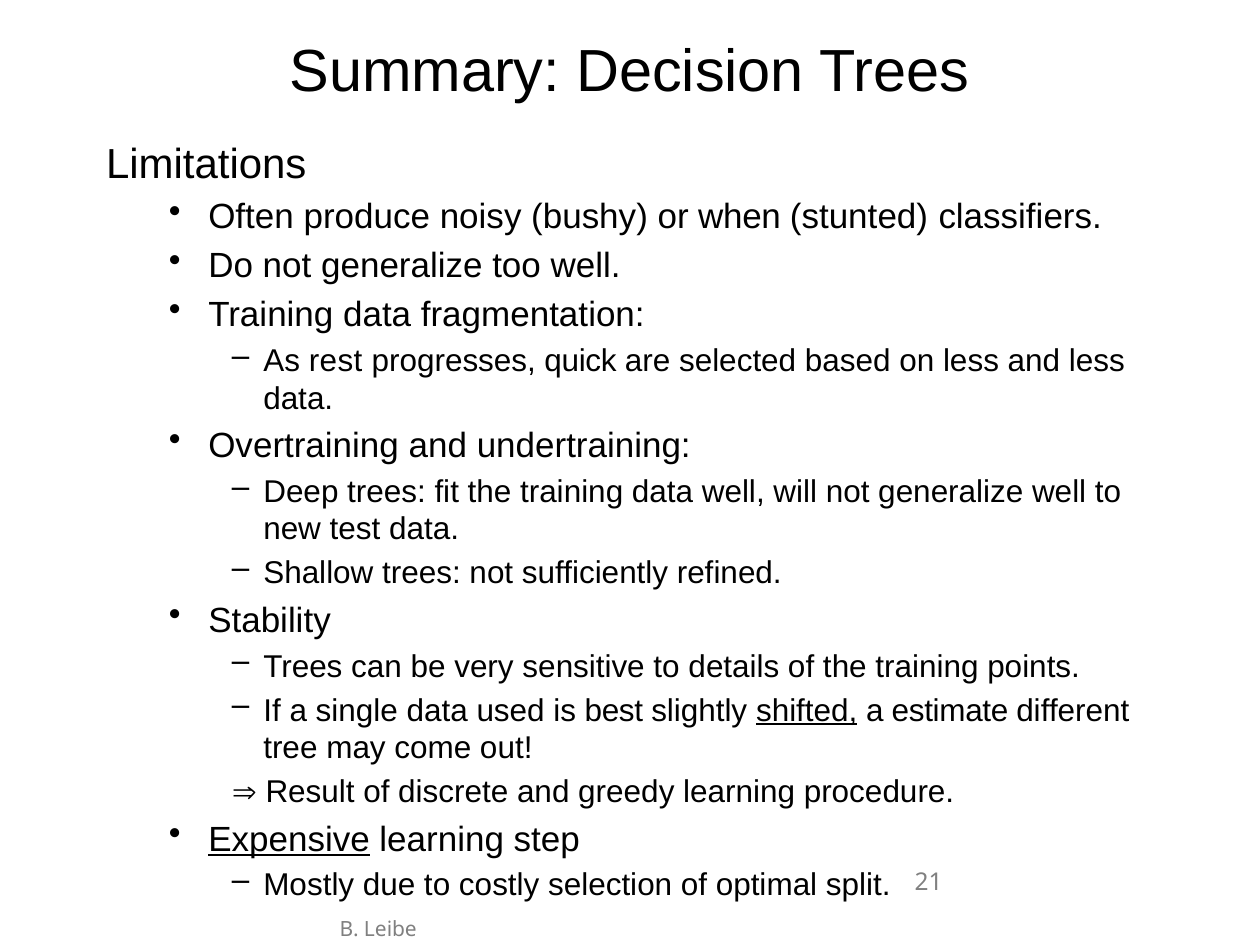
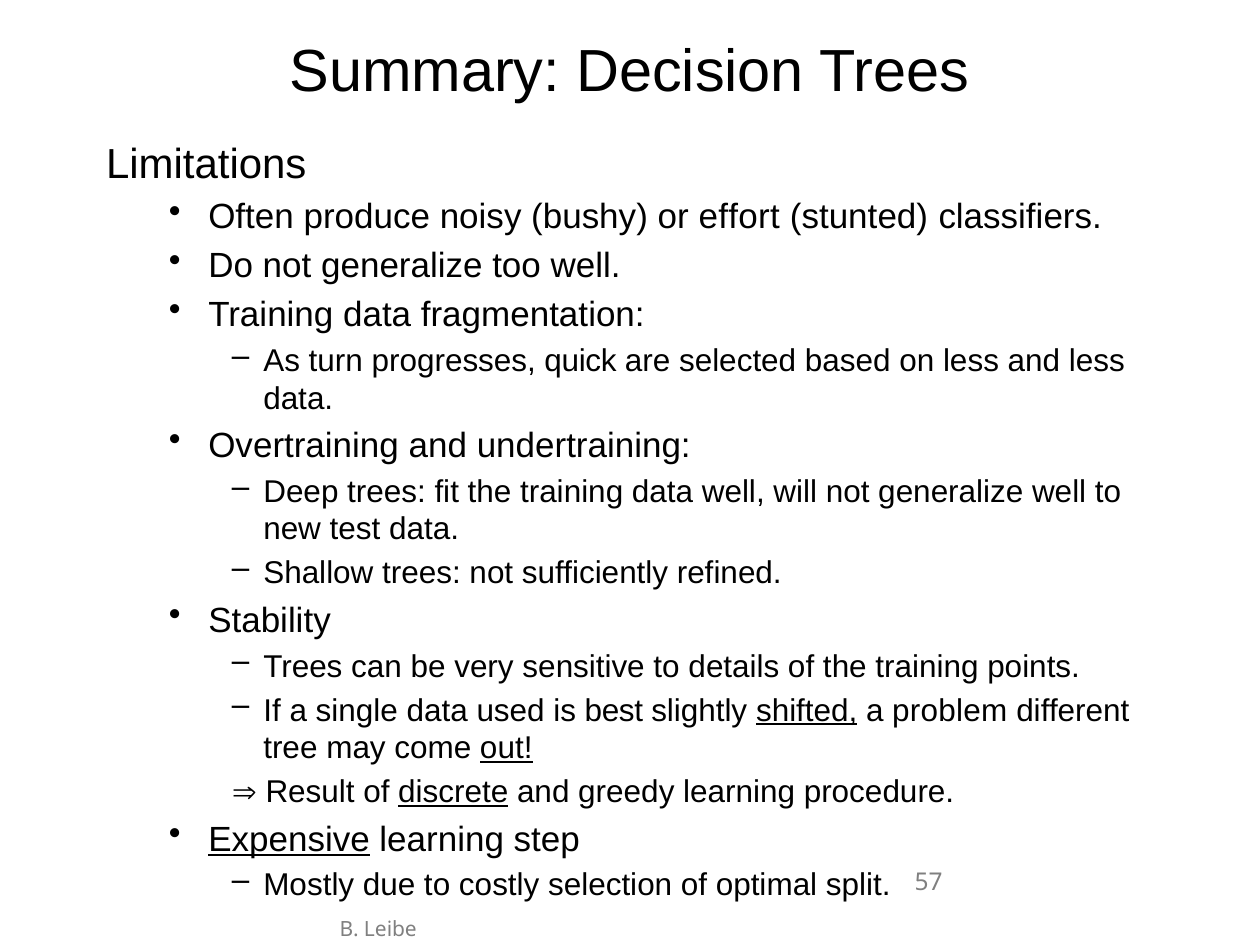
when: when -> effort (739, 217)
rest: rest -> turn (336, 361)
estimate: estimate -> problem (950, 711)
out underline: none -> present (506, 749)
discrete underline: none -> present (453, 793)
21: 21 -> 57 (929, 883)
